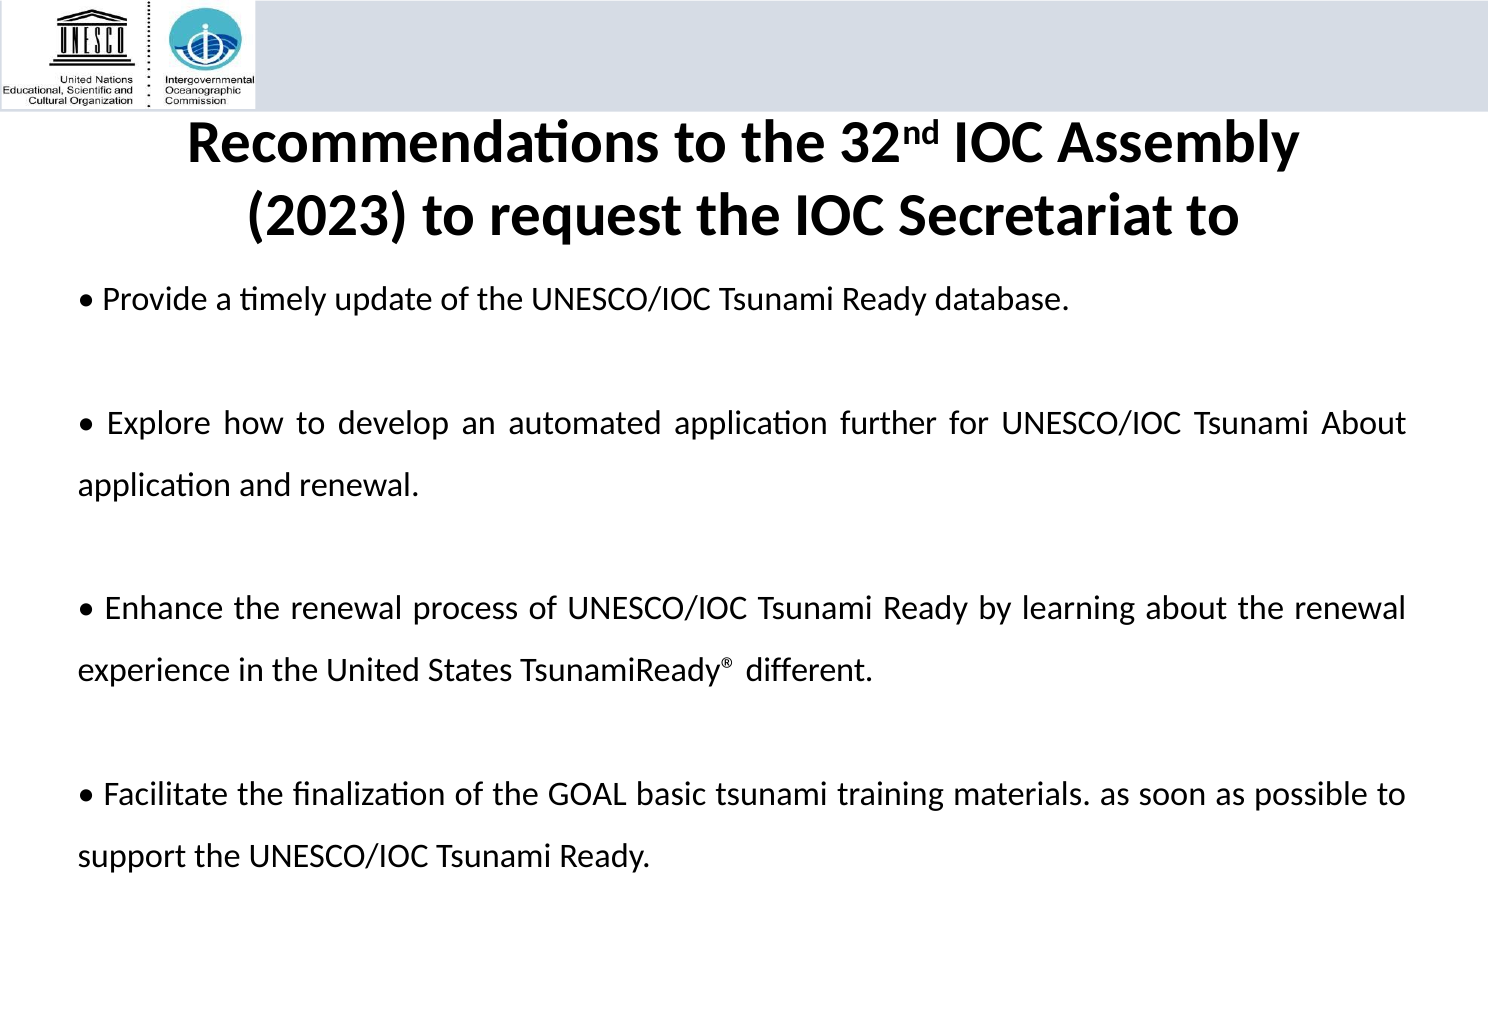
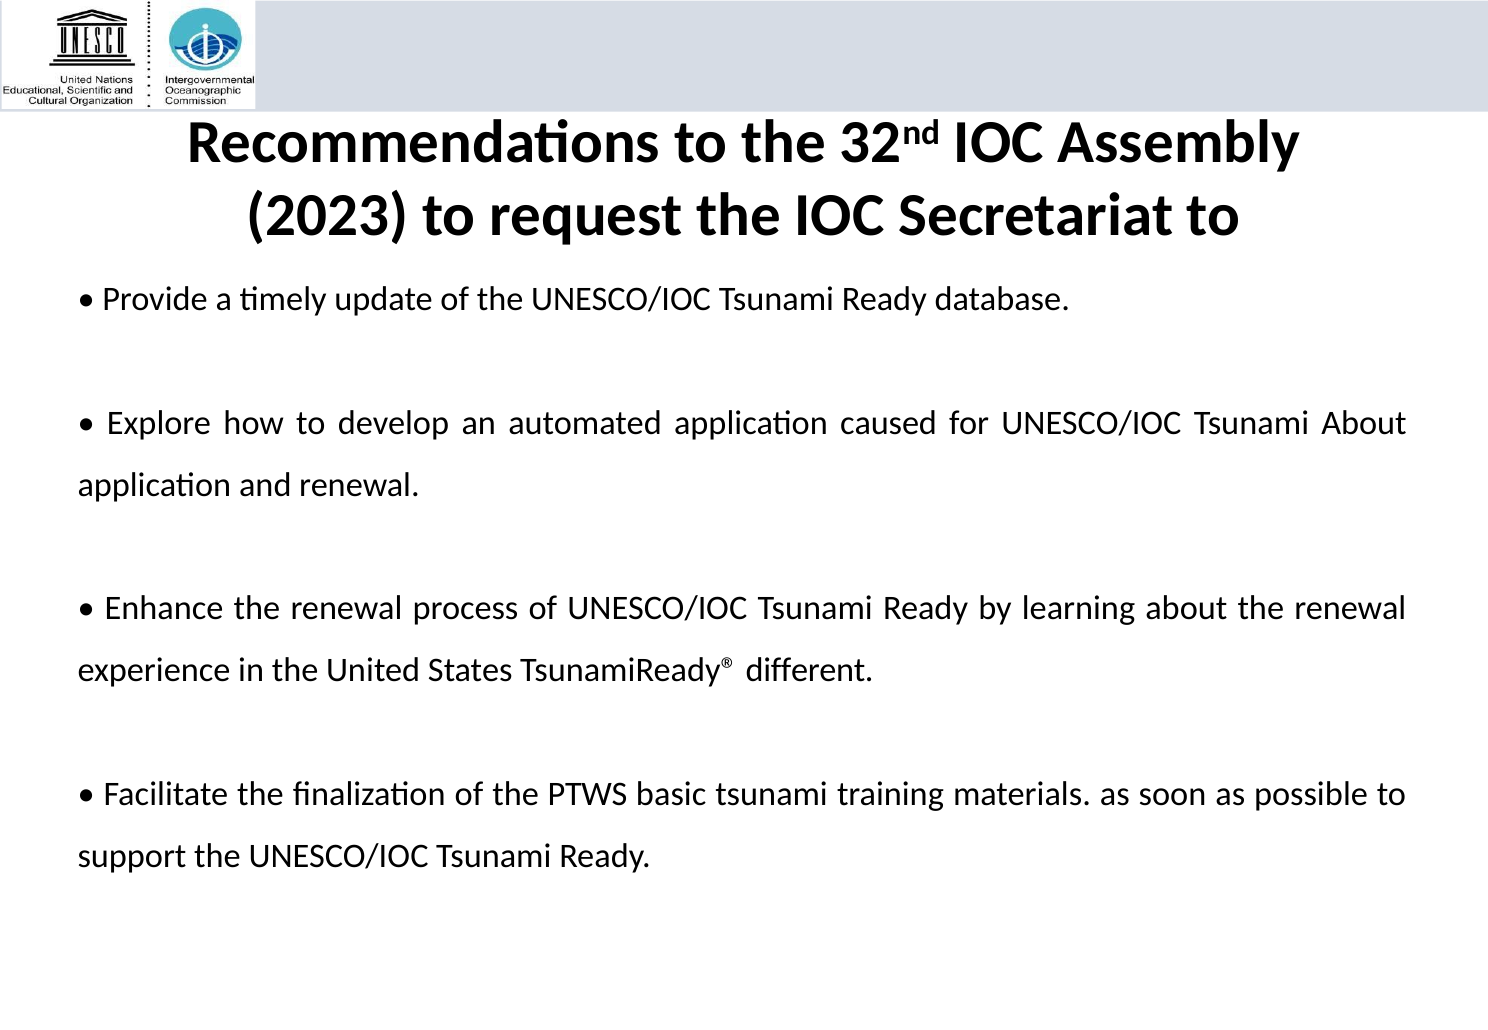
further: further -> caused (889, 423)
GOAL: GOAL -> PTWS (588, 794)
